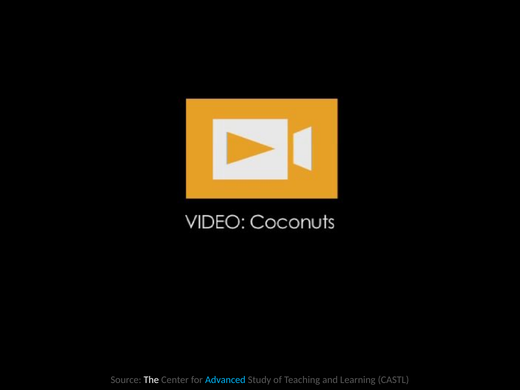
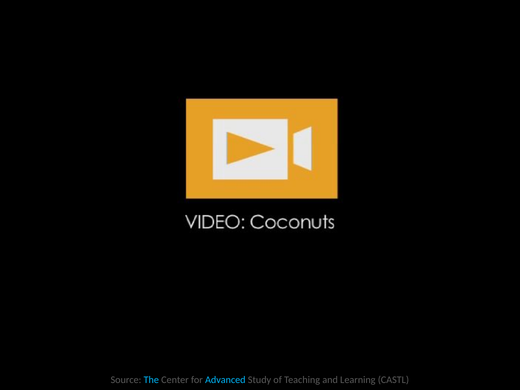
The colour: white -> light blue (151, 380)
